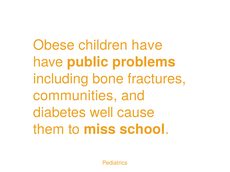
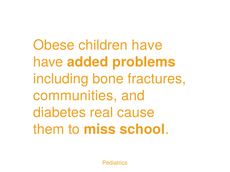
public: public -> added (88, 62)
well: well -> real (101, 113)
